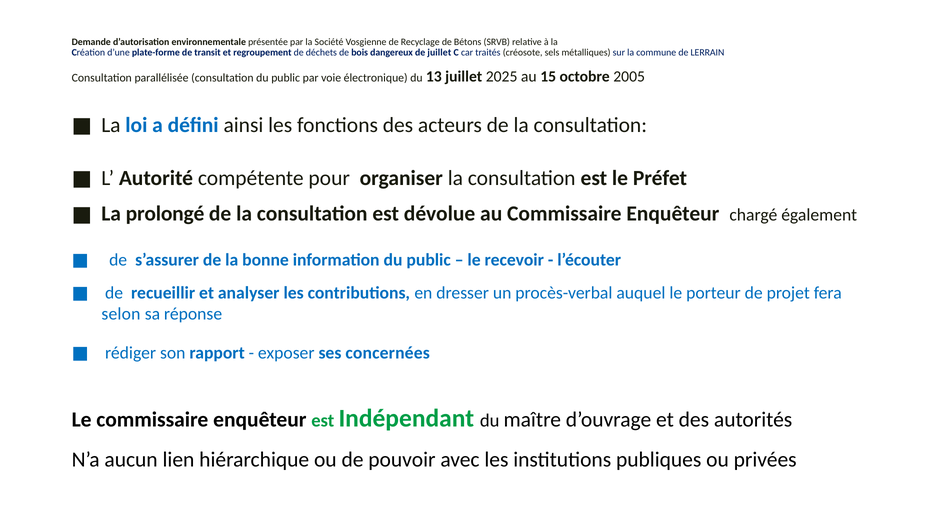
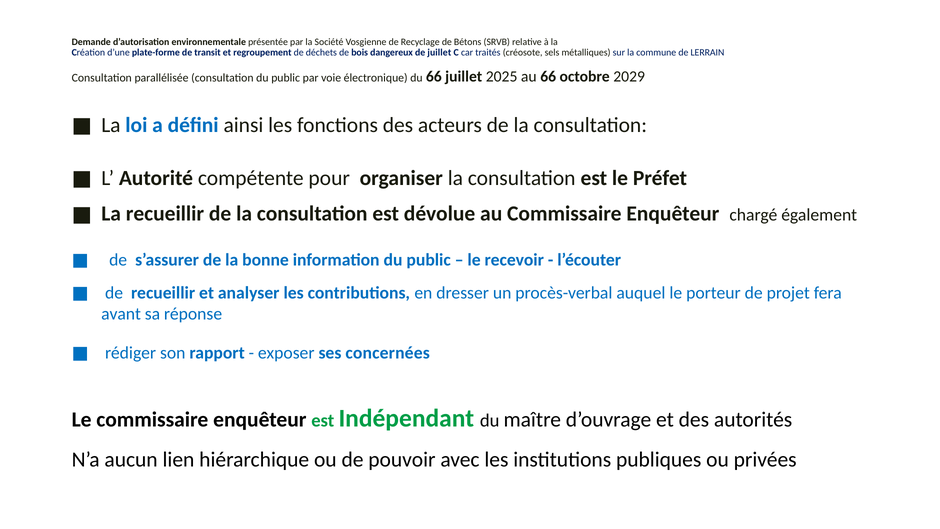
du 13: 13 -> 66 (434, 77)
au 15: 15 -> 66 (548, 77)
2005: 2005 -> 2029 (629, 77)
La prolongé: prolongé -> recueillir (165, 214)
selon: selon -> avant (121, 314)
